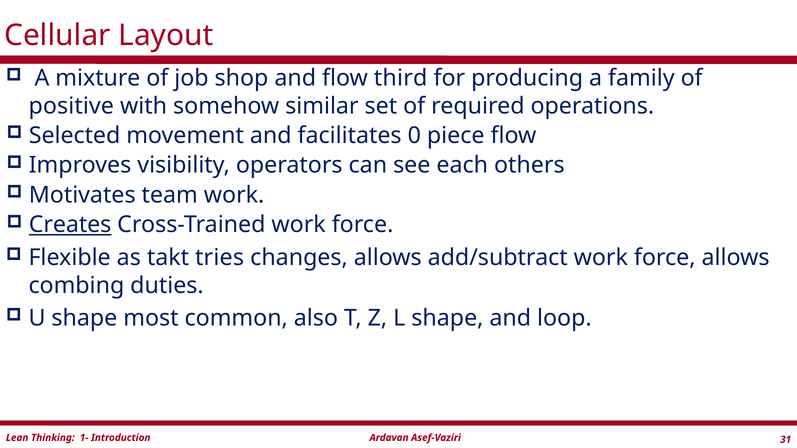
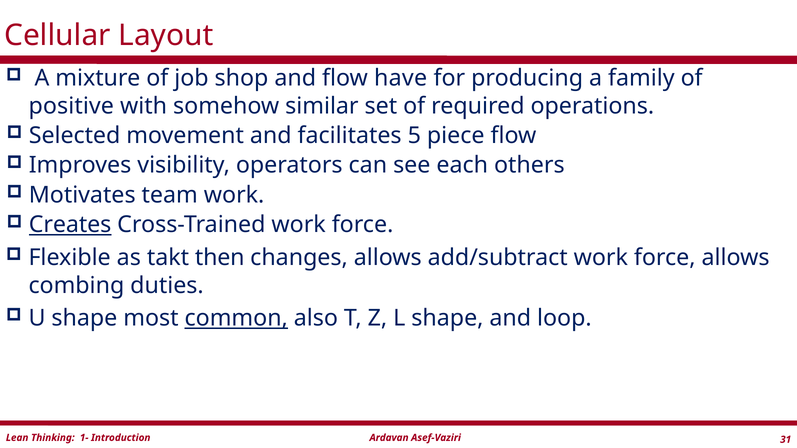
third: third -> have (401, 78)
0: 0 -> 5 (414, 136)
tries: tries -> then (220, 258)
common underline: none -> present (236, 318)
